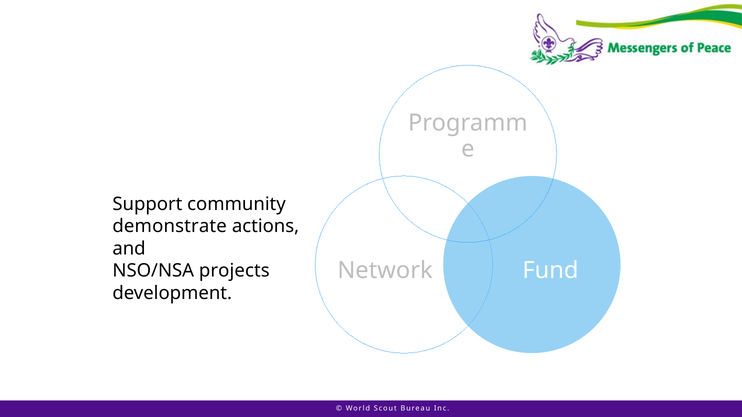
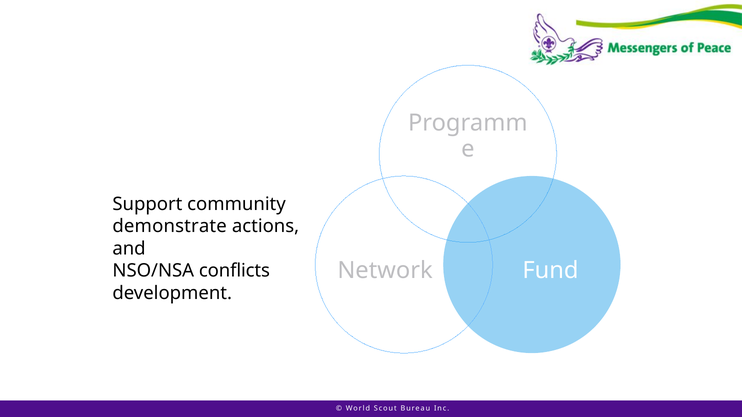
projects: projects -> conflicts (234, 271)
